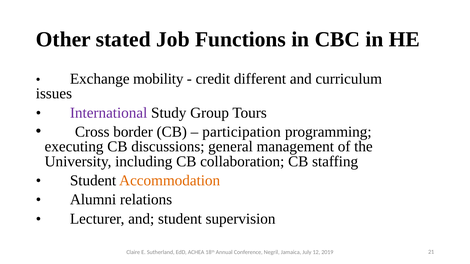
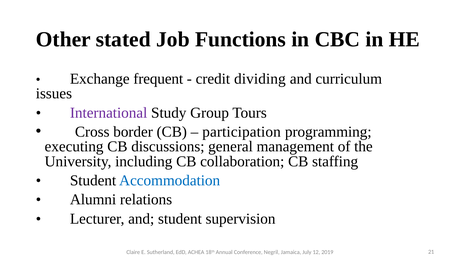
mobility: mobility -> frequent (158, 79)
different: different -> dividing (260, 79)
Accommodation colour: orange -> blue (170, 181)
